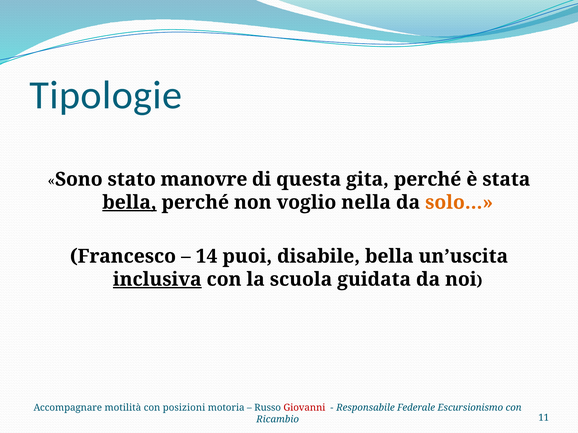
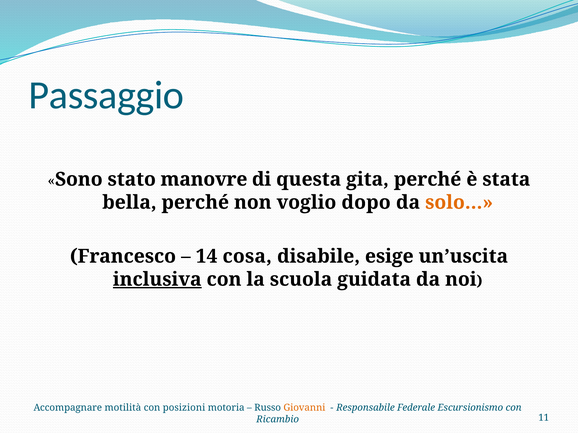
Tipologie: Tipologie -> Passaggio (106, 95)
bella underline: present -> none (129, 203)
nella: nella -> dopo (366, 203)
puoi: puoi -> cosa (247, 257)
disabile bella: bella -> esige (389, 257)
Giovanni colour: red -> orange (304, 408)
